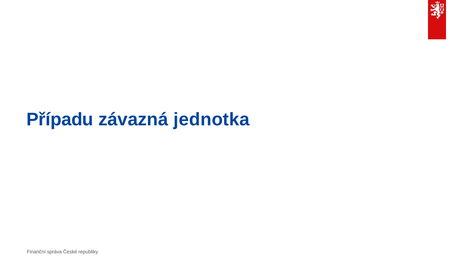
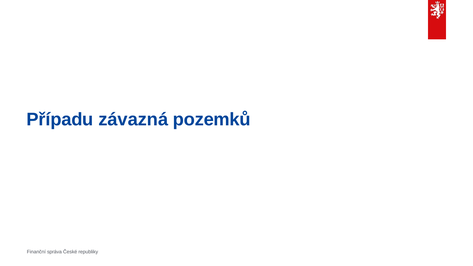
jednotka: jednotka -> pozemků (212, 120)
